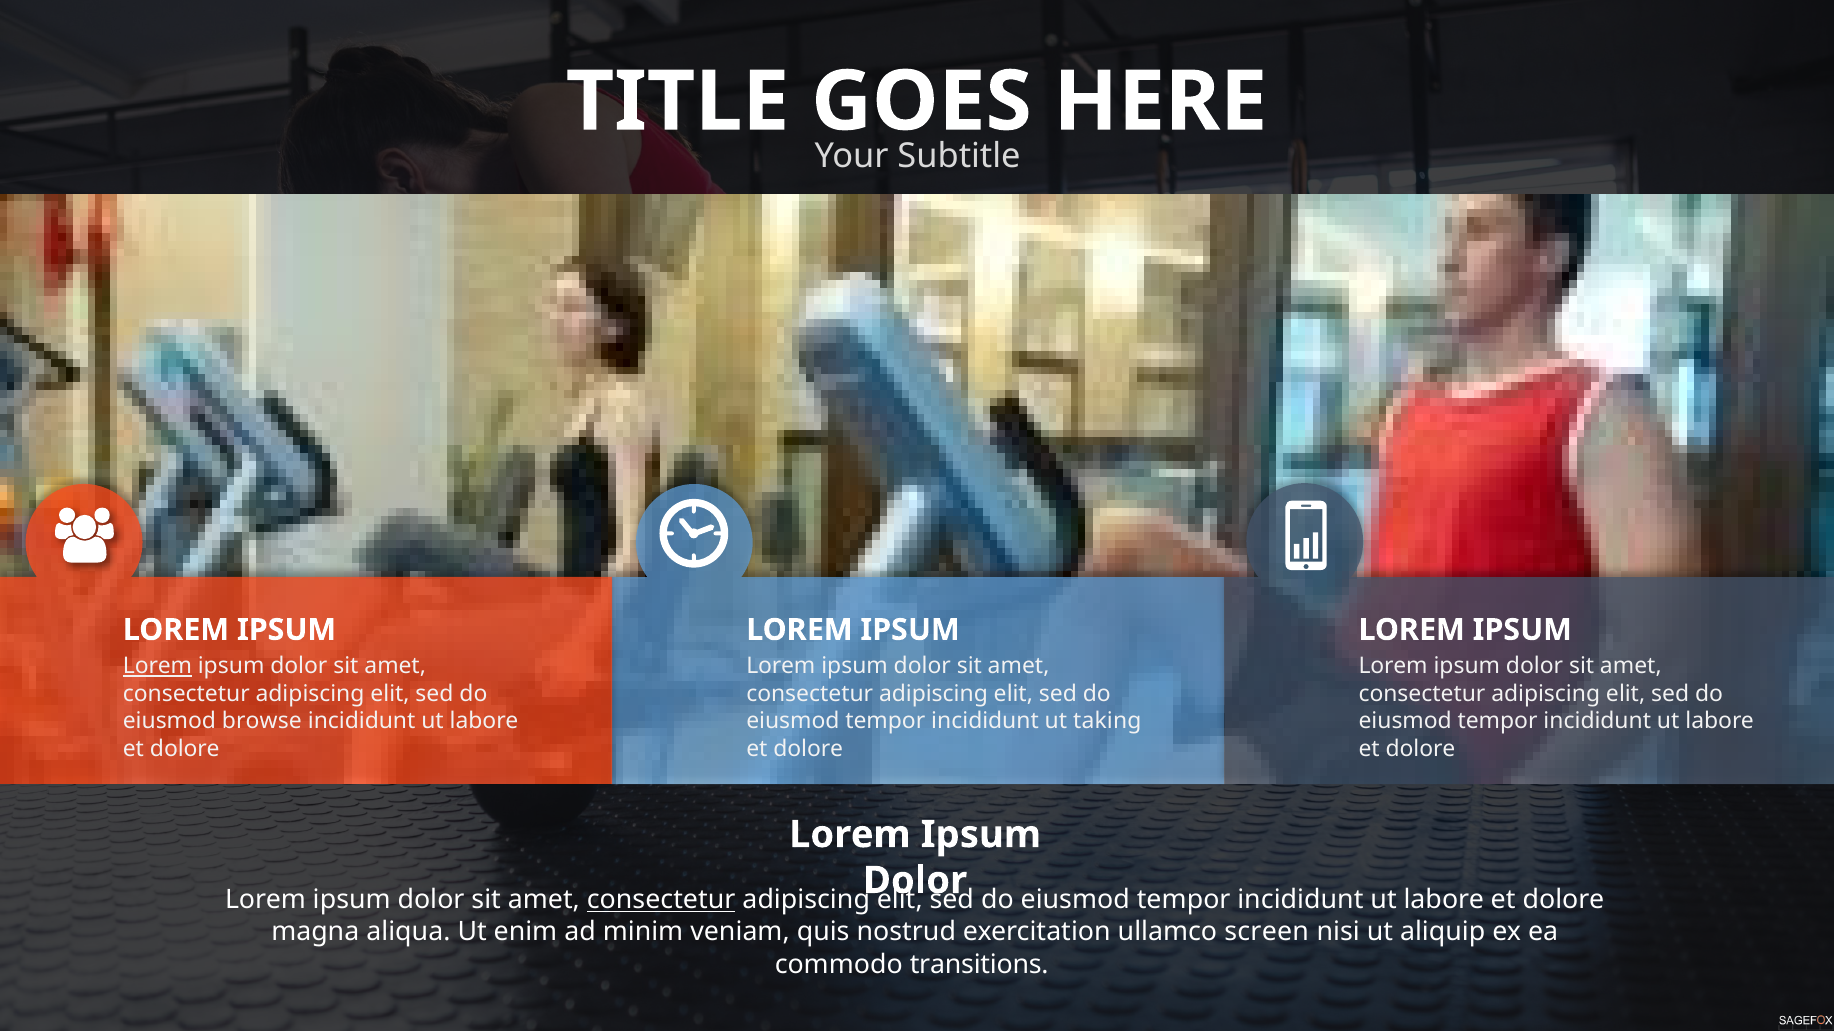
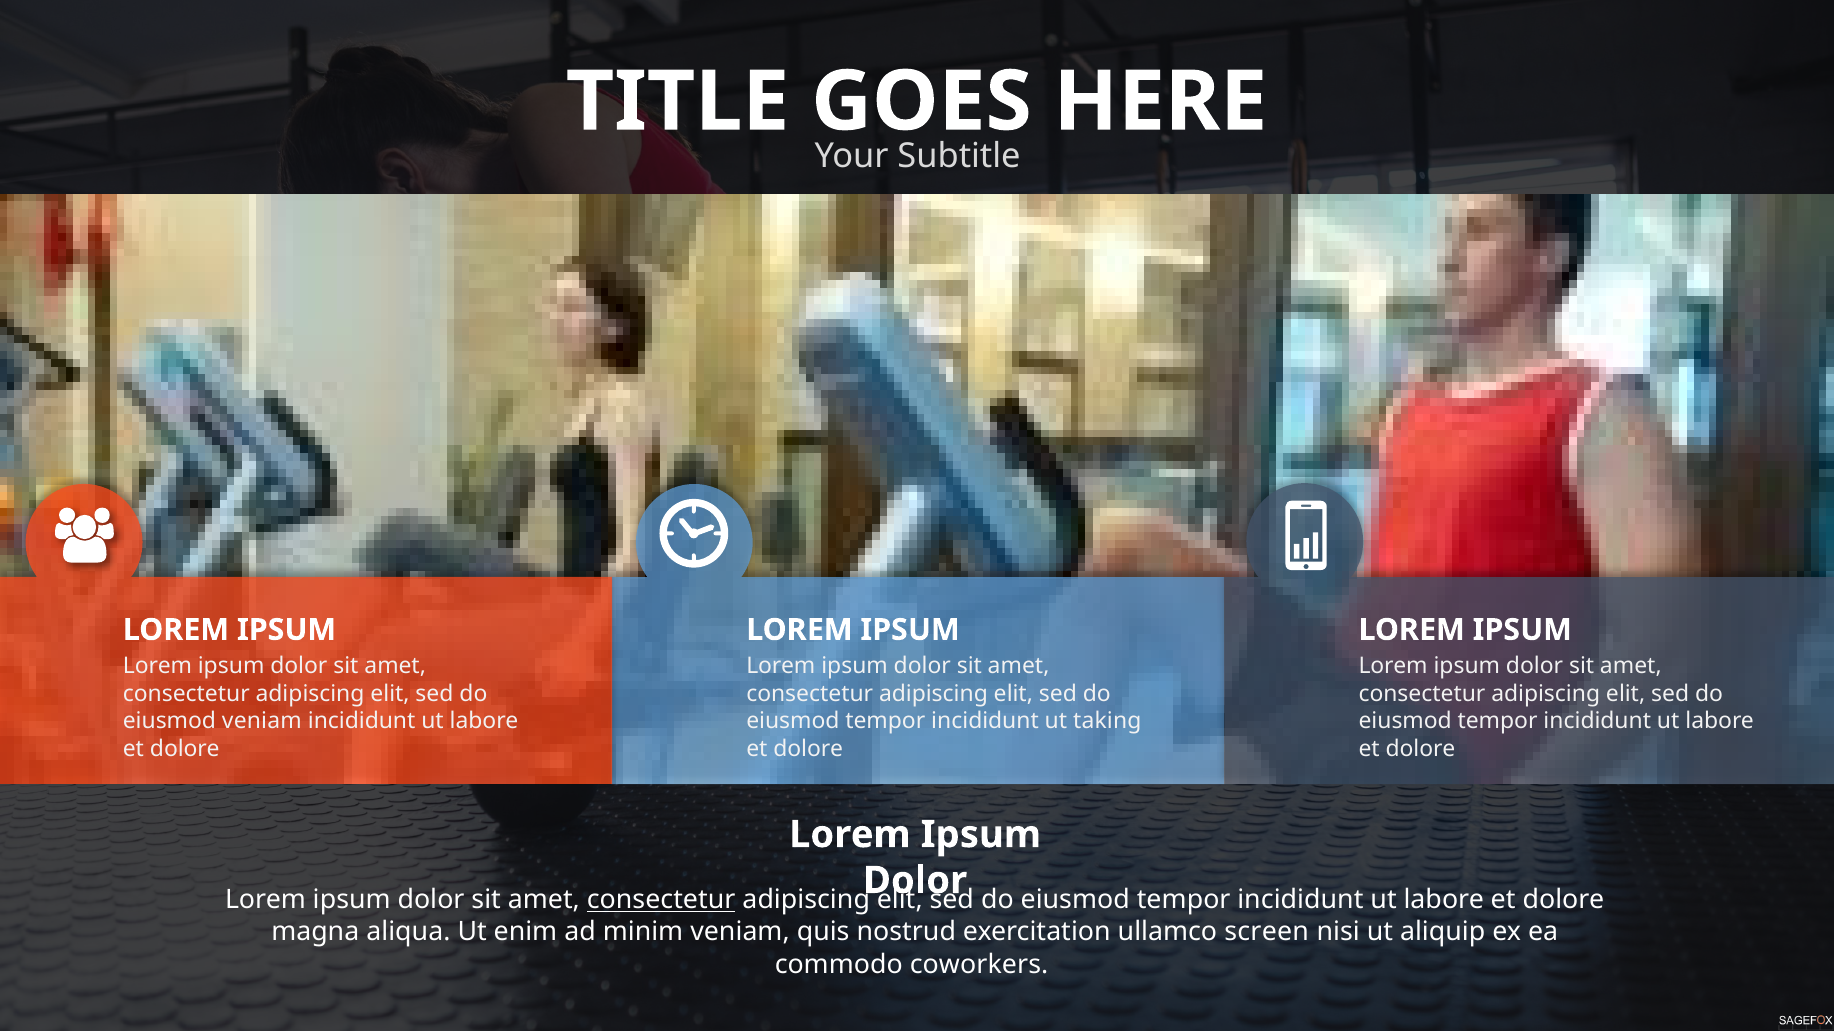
Lorem underline: present -> none (157, 666)
eiusmod browse: browse -> veniam (262, 721)
transitions: transitions -> coworkers (979, 965)
